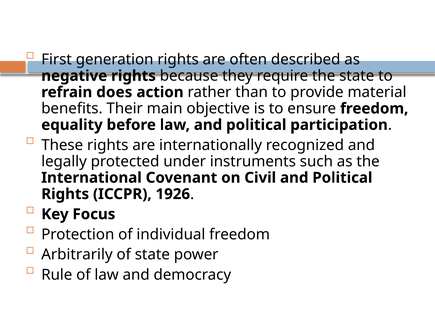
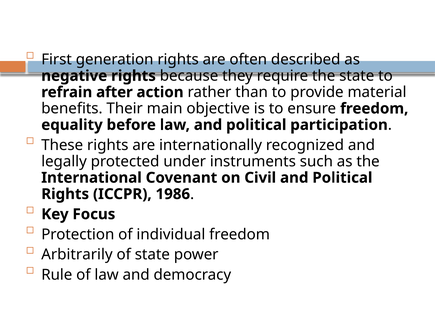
does: does -> after (114, 92)
1926: 1926 -> 1986 (173, 194)
